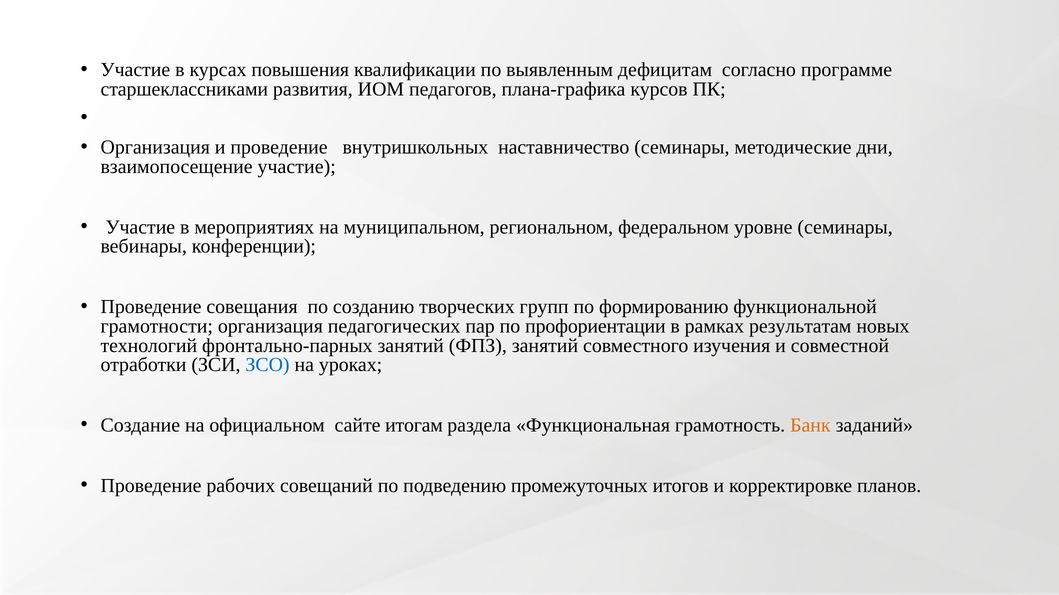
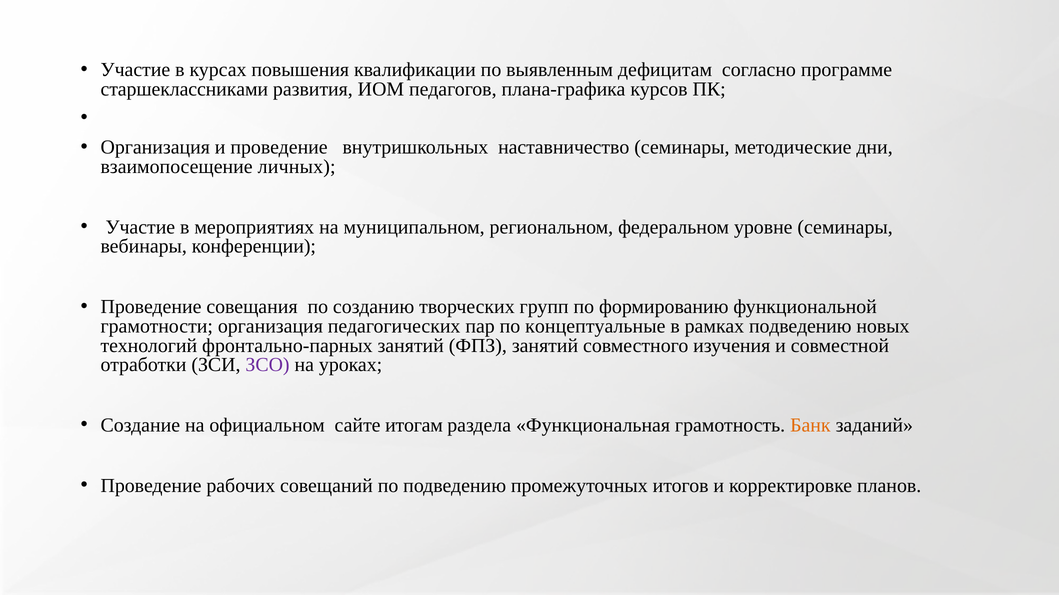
взаимопосещение участие: участие -> личных (297, 167)
профориентации: профориентации -> концептуальные (595, 327)
рамках результатам: результатам -> подведению (800, 327)
ЗСО colour: blue -> purple (268, 365)
